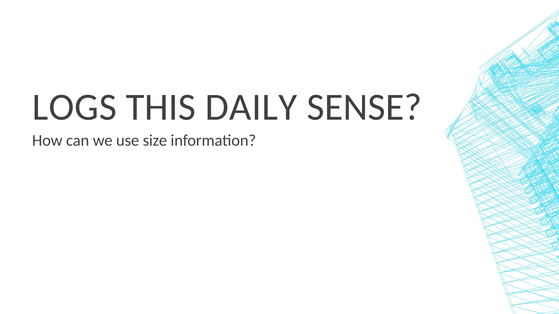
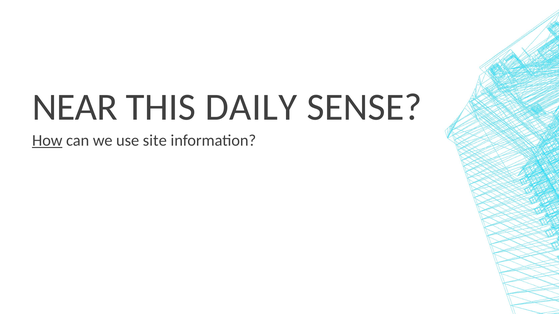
LOGS: LOGS -> NEAR (75, 107)
How underline: none -> present (47, 141)
size: size -> site (155, 141)
